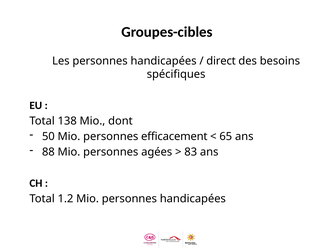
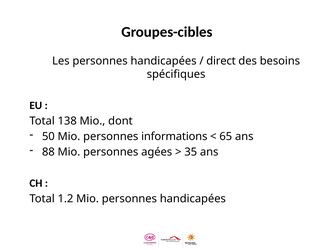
efficacement: efficacement -> informations (174, 137)
83: 83 -> 35 (191, 152)
